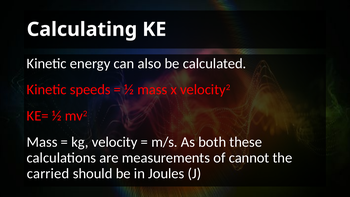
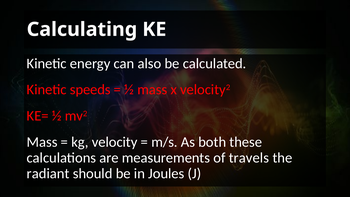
cannot: cannot -> travels (249, 158)
carried: carried -> radiant (48, 173)
